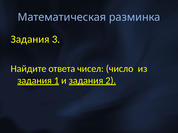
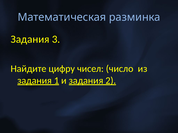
ответа: ответа -> цифру (62, 69)
